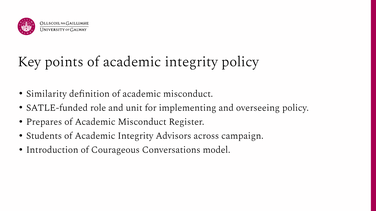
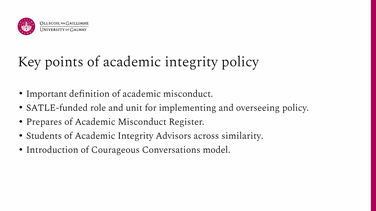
Similarity: Similarity -> Important (47, 94)
campaign: campaign -> similarity (242, 136)
